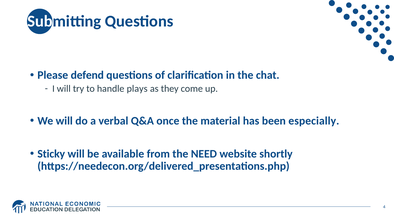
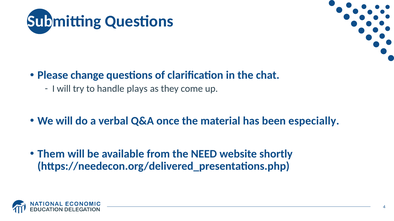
defend: defend -> change (87, 75)
Sticky: Sticky -> Them (51, 154)
